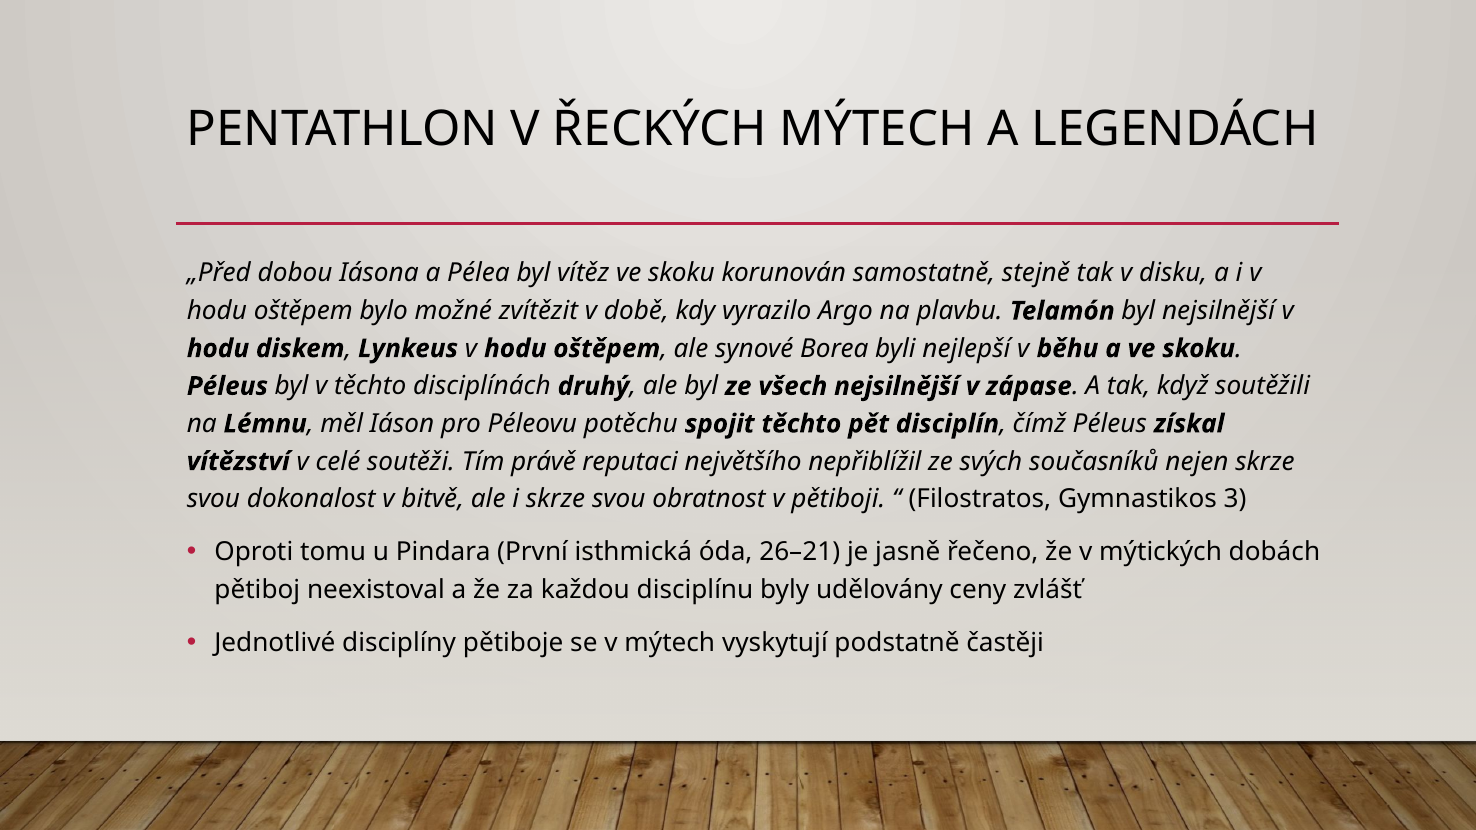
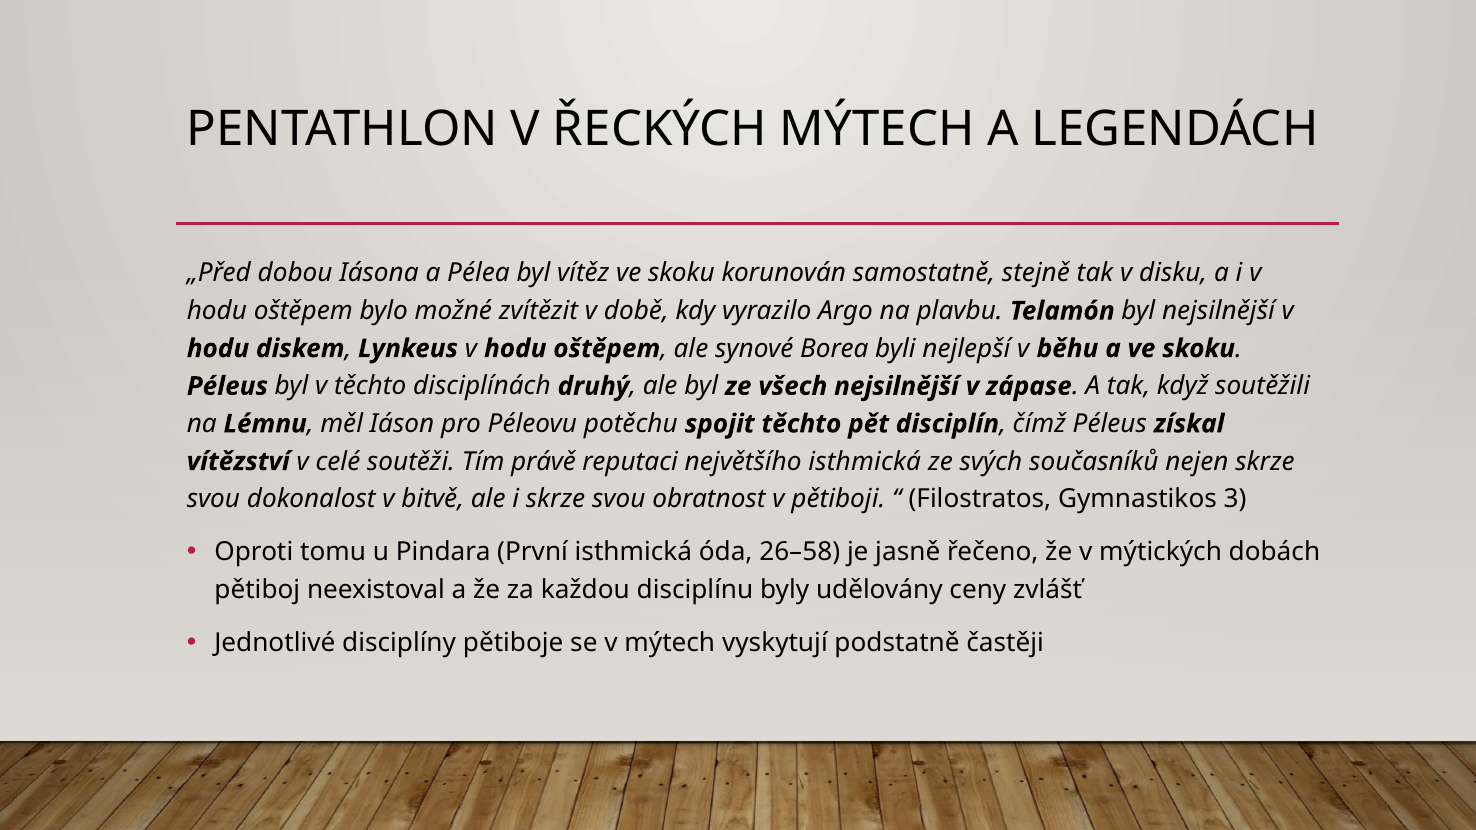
největšího nepřiblížil: nepřiblížil -> isthmická (865, 462)
26–21: 26–21 -> 26–58 (800, 552)
